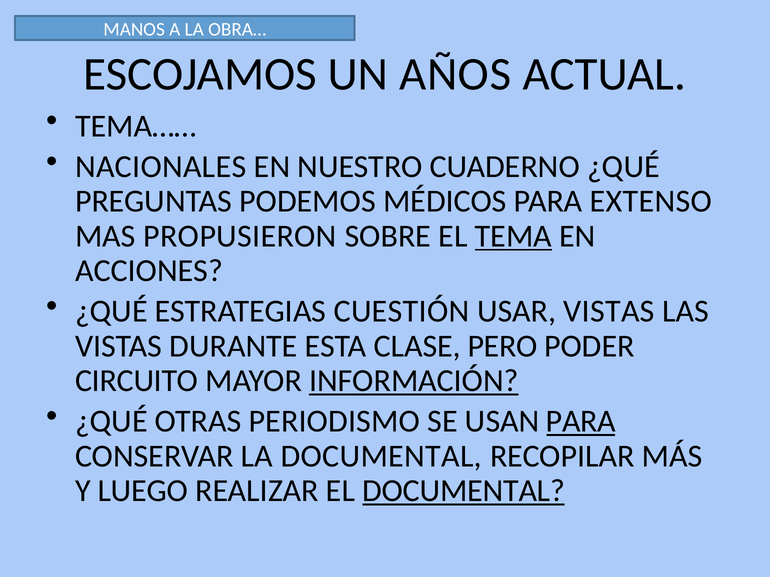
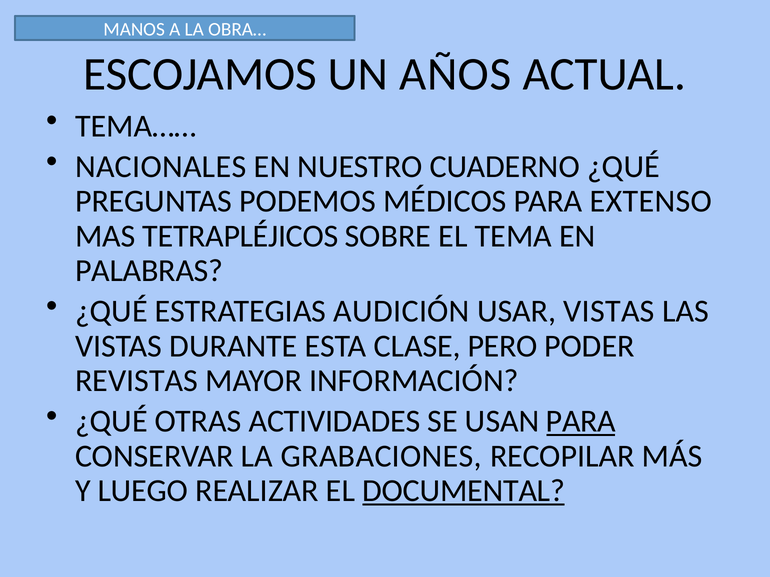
PROPUSIERON: PROPUSIERON -> TETRAPLÉJICOS (240, 236)
TEMA underline: present -> none (513, 236)
ACCIONES: ACCIONES -> PALABRAS (149, 271)
CUESTIÓN: CUESTIÓN -> AUDICIÓN (402, 312)
CIRCUITO: CIRCUITO -> REVISTAS (136, 381)
INFORMACIÓN underline: present -> none (414, 381)
PERIODISMO: PERIODISMO -> ACTIVIDADES (335, 422)
LA DOCUMENTAL: DOCUMENTAL -> GRABACIONES (381, 456)
